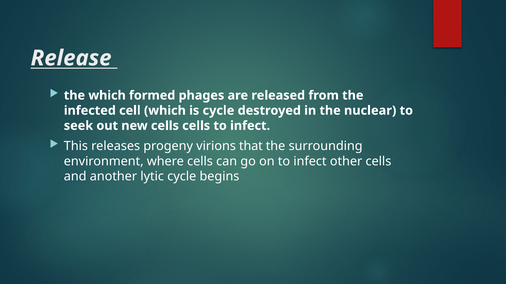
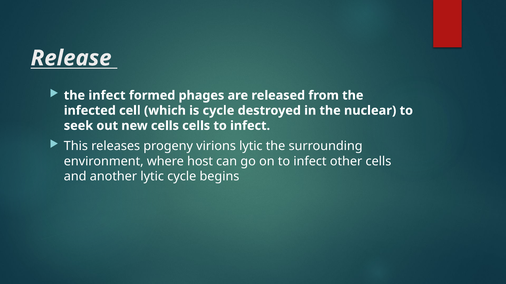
the which: which -> infect (107, 96)
virions that: that -> lytic (251, 146)
where cells: cells -> host (200, 162)
